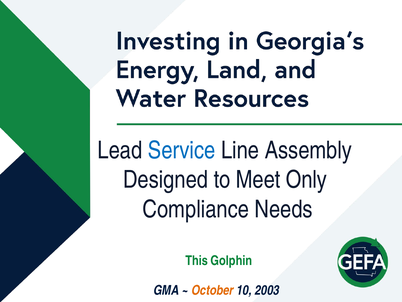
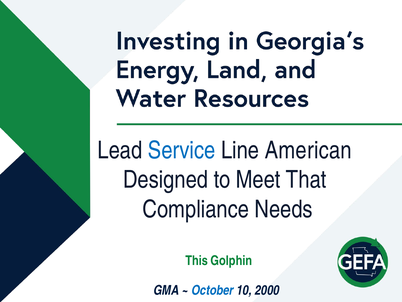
Assembly: Assembly -> American (308, 150)
Only: Only -> That (306, 179)
October colour: orange -> blue (212, 290)
2003: 2003 -> 2000 (267, 290)
